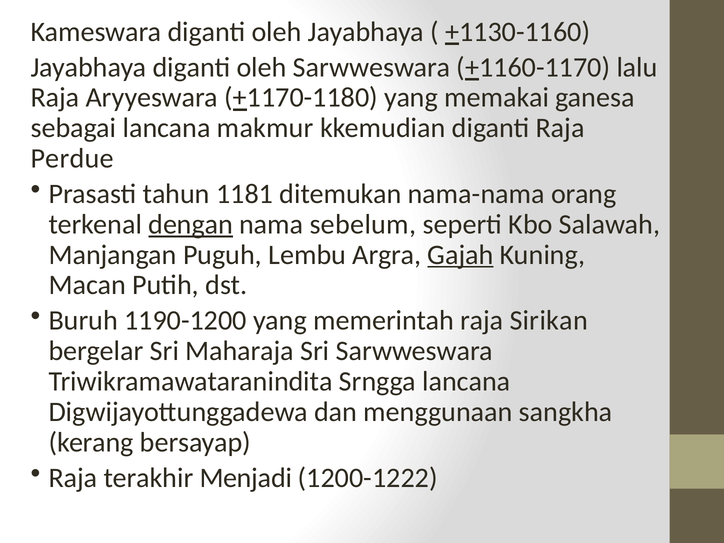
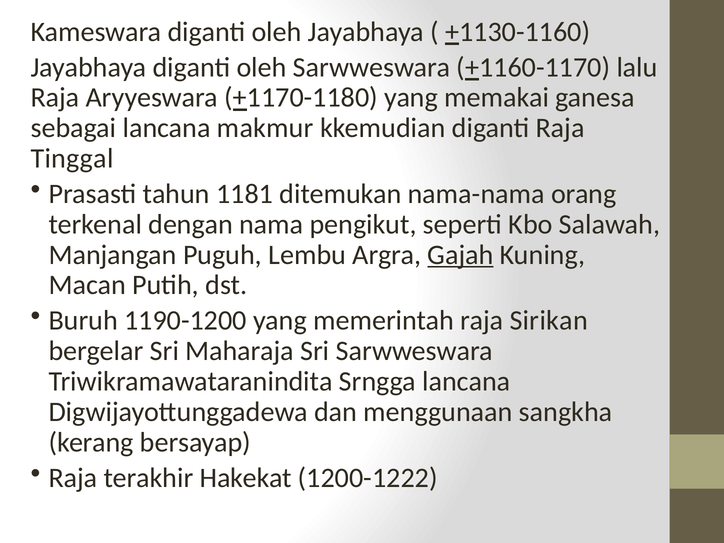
Perdue: Perdue -> Tinggal (72, 158)
dengan underline: present -> none (191, 224)
sebelum: sebelum -> pengikut (363, 224)
Menjadi: Menjadi -> Hakekat (246, 478)
